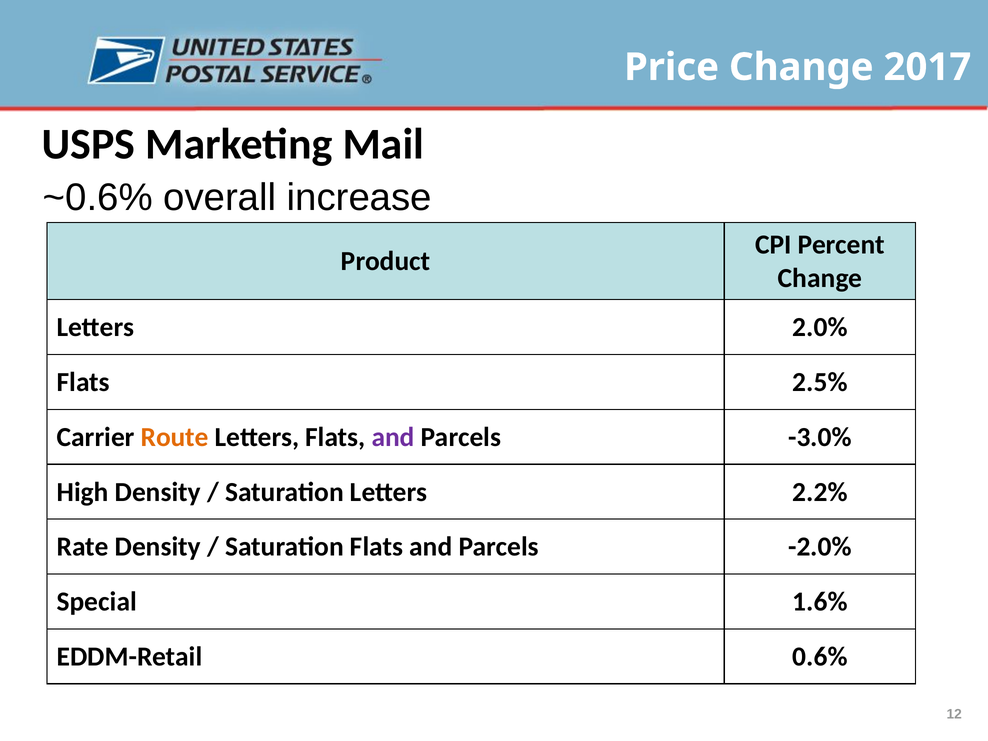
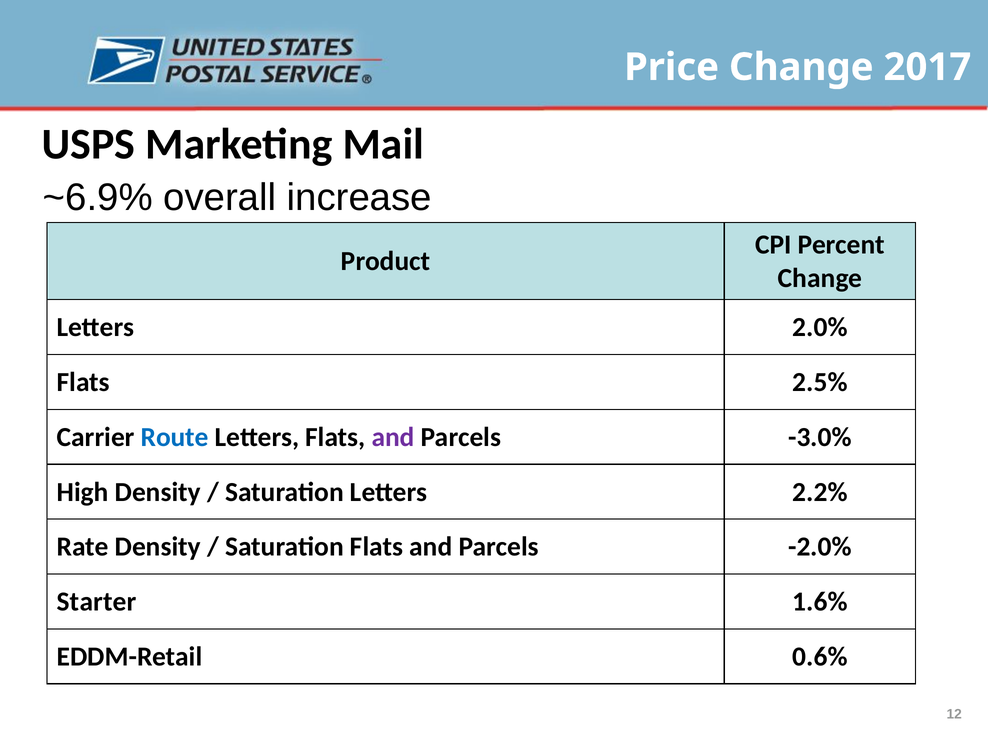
~0.6%: ~0.6% -> ~6.9% (98, 197)
Route colour: orange -> blue (175, 437)
Special: Special -> Starter (97, 602)
